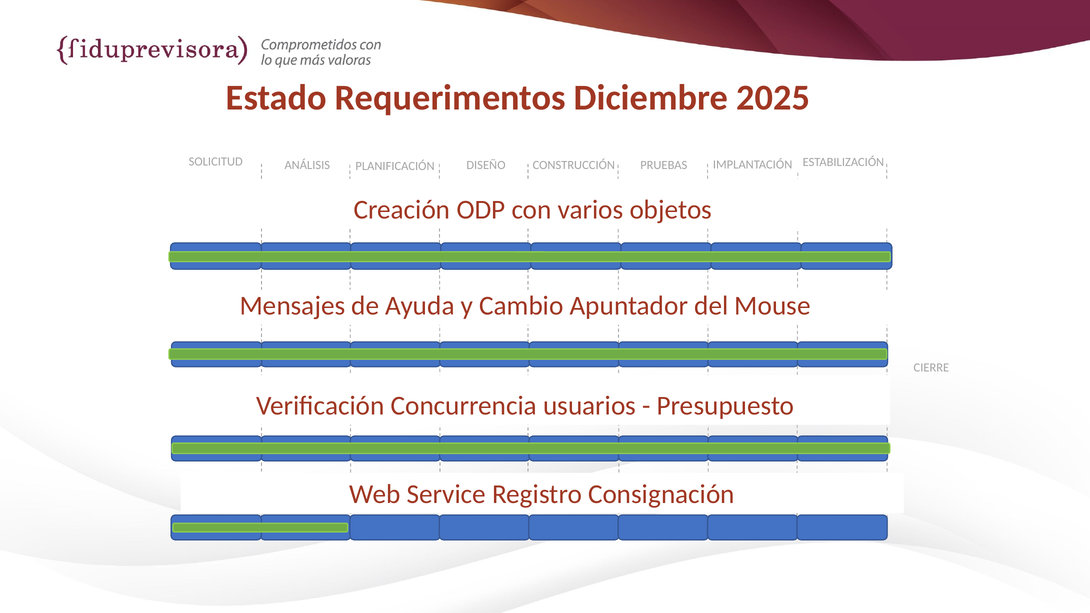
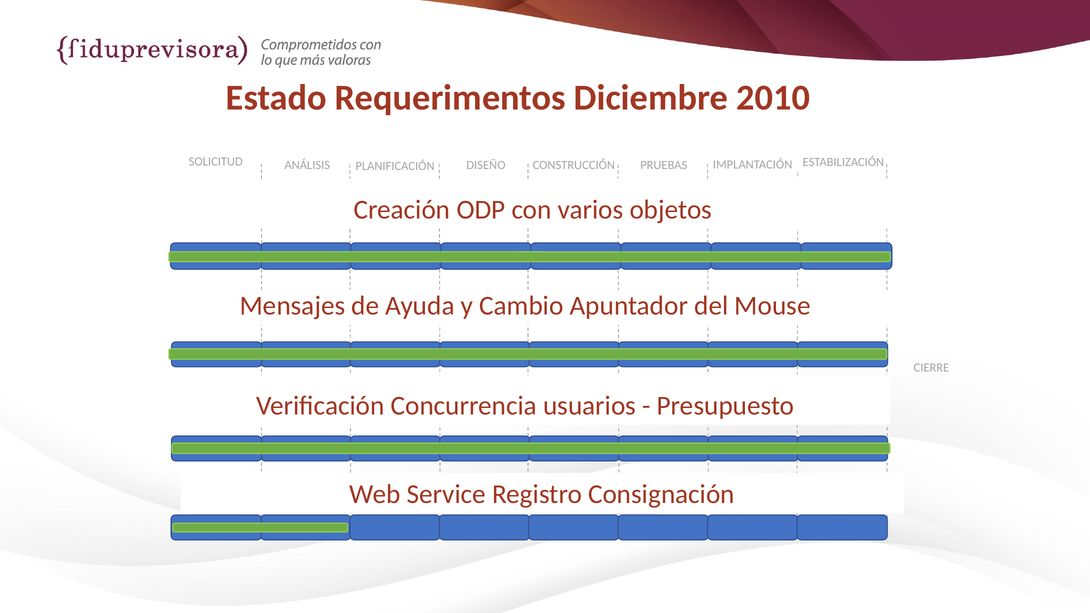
2025: 2025 -> 2010 (773, 98)
